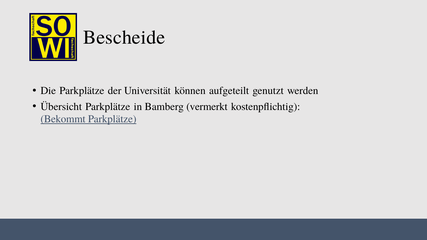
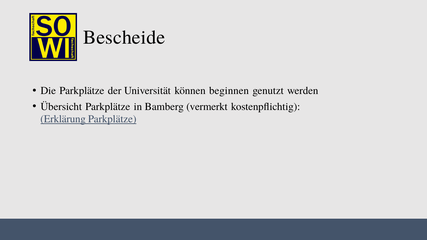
aufgeteilt: aufgeteilt -> beginnen (229, 91)
Bekommt: Bekommt -> Erklärung (63, 119)
